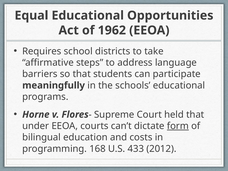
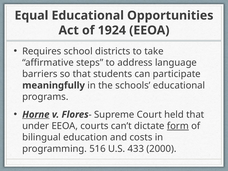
1962: 1962 -> 1924 (112, 30)
Horne underline: none -> present (36, 115)
168: 168 -> 516 (98, 149)
2012: 2012 -> 2000 (161, 149)
